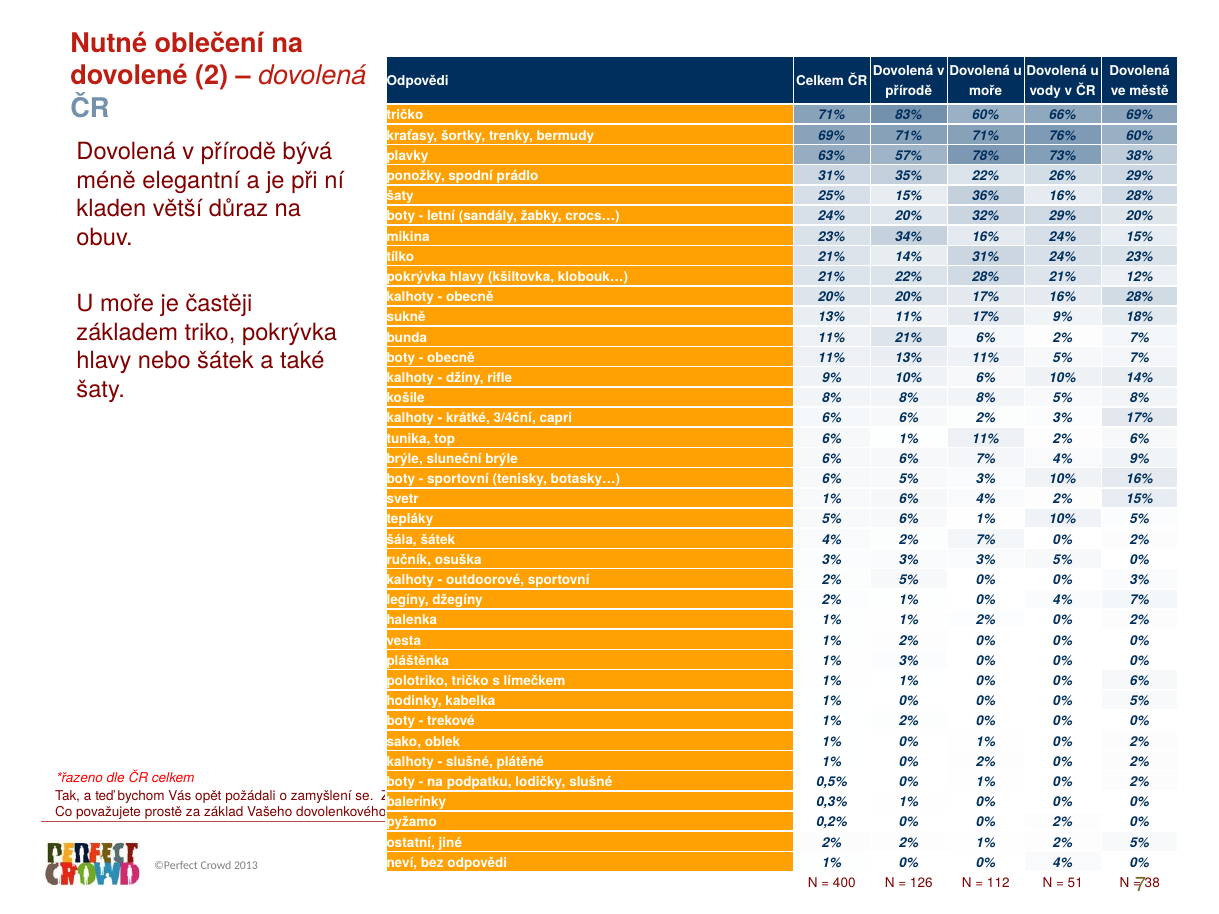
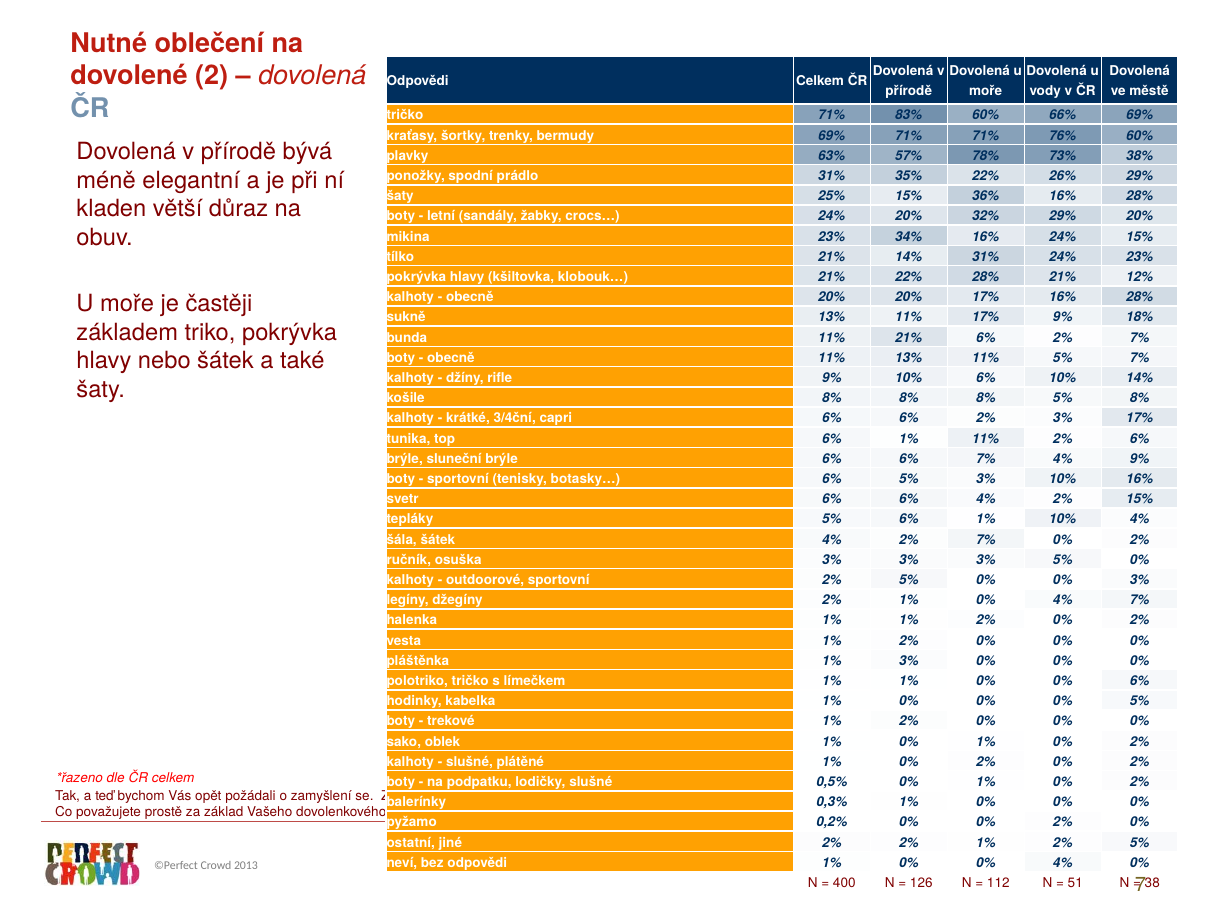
svetr 1%: 1% -> 6% (832, 499)
10% 5%: 5% -> 4% (1140, 520)
